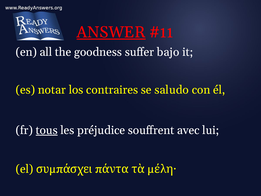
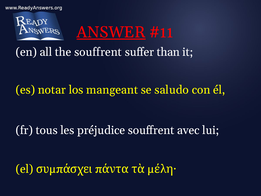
the goodness: goodness -> souffrent (98, 52)
bajo: bajo -> than (168, 52)
contraires: contraires -> mangeant (112, 90)
tous underline: present -> none (47, 130)
